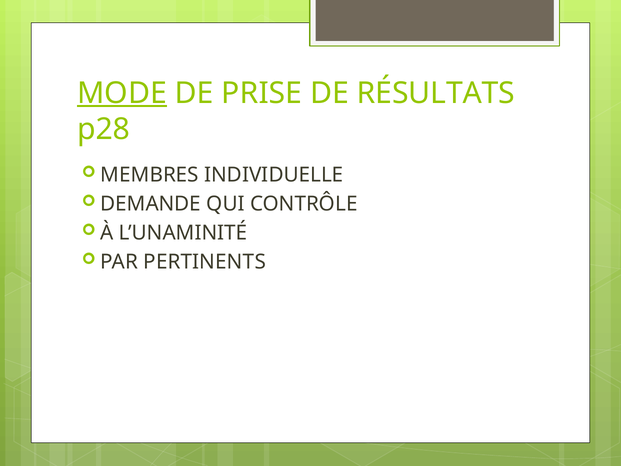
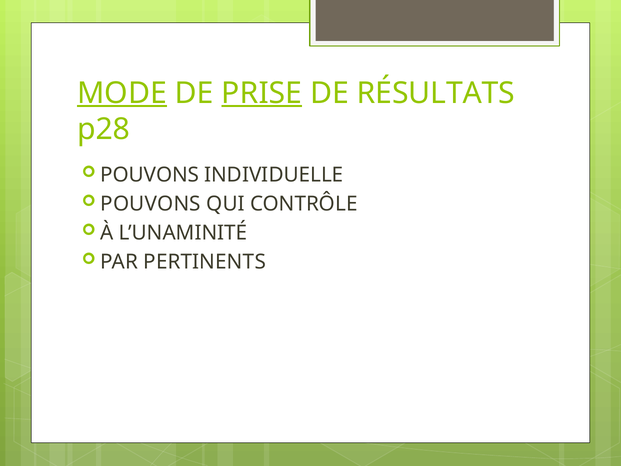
PRISE underline: none -> present (262, 93)
MEMBRES: MEMBRES -> POUVONS (150, 175)
DEMANDE: DEMANDE -> POUVONS (151, 204)
